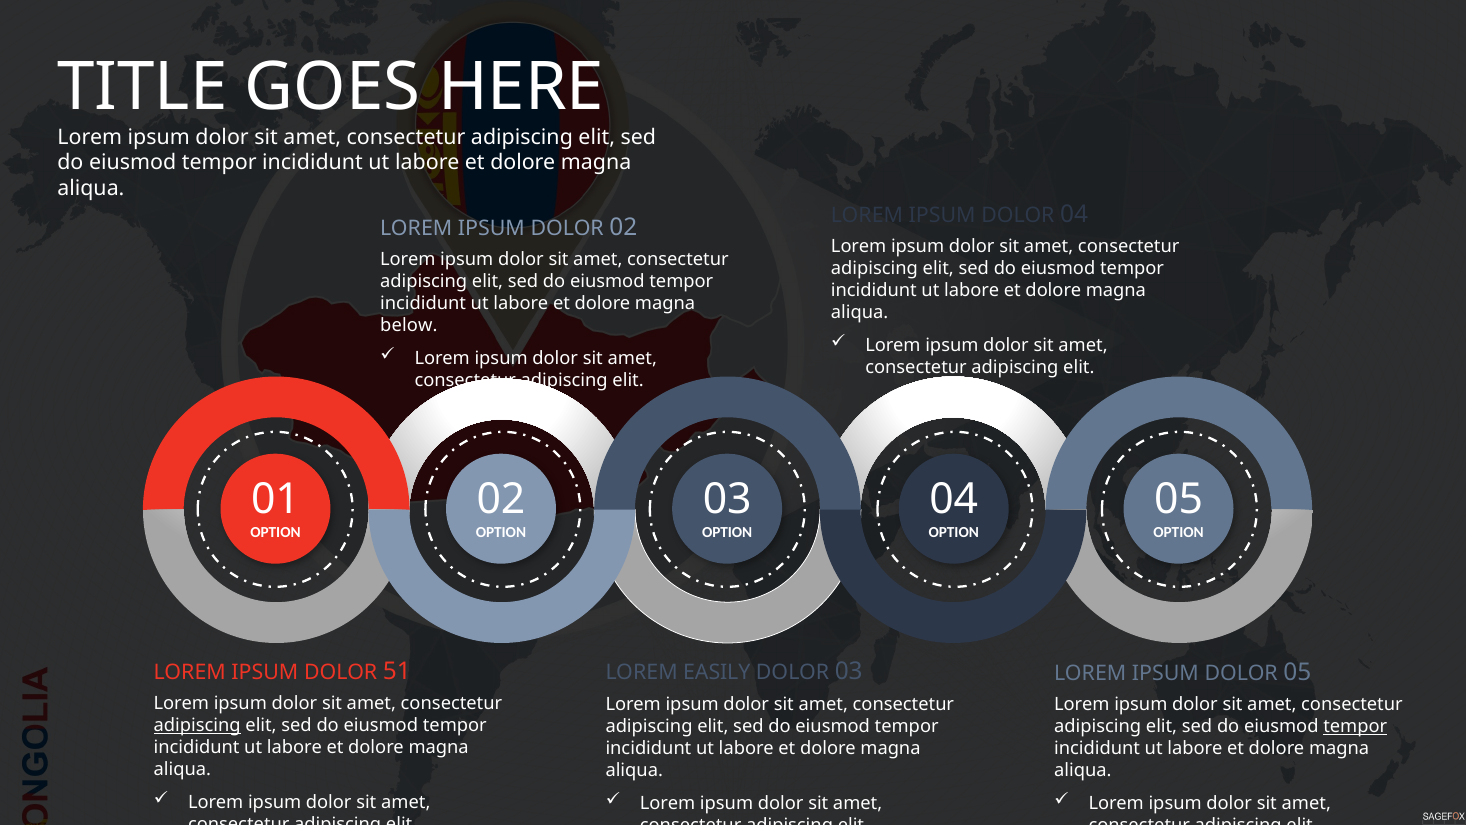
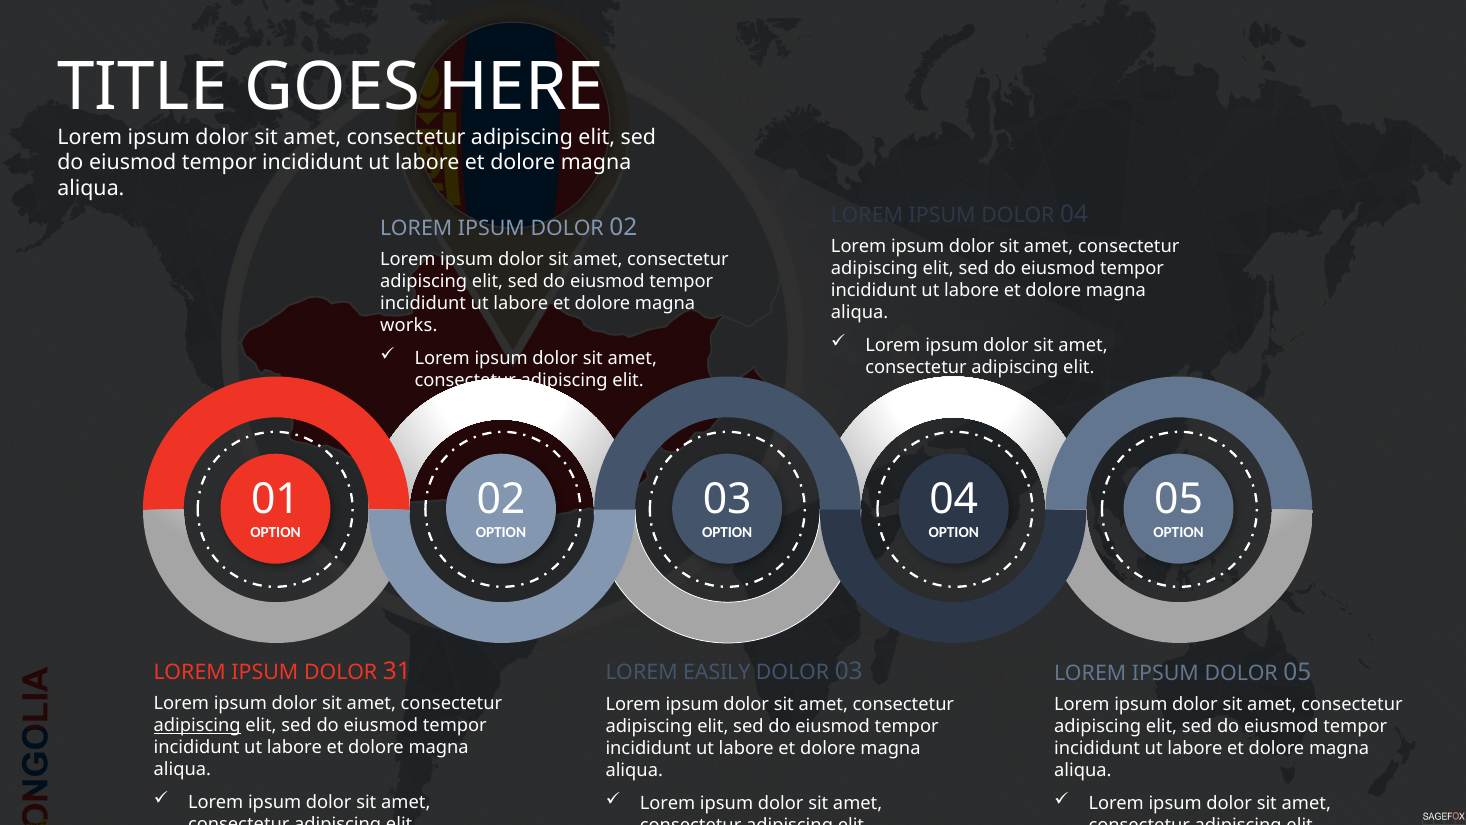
below: below -> works (409, 326)
51: 51 -> 31 (397, 671)
tempor underline: present -> none (1355, 726)
